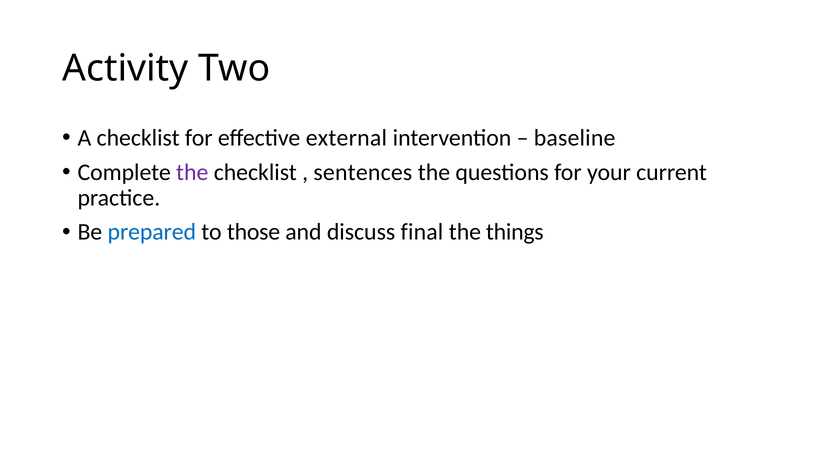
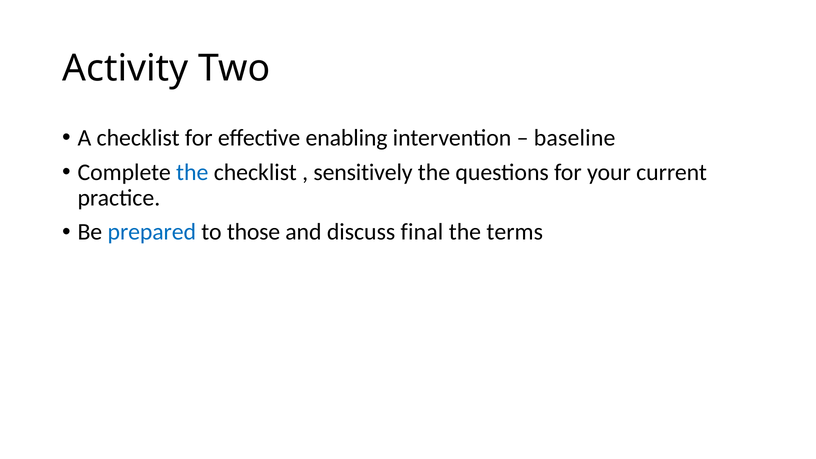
external: external -> enabling (347, 138)
the colour: purple -> blue (192, 172)
sentences: sentences -> sensitively (363, 172)
things: things -> terms (515, 232)
